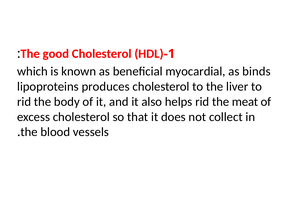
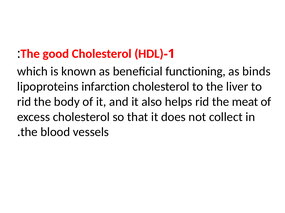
myocardial: myocardial -> functioning (196, 72)
produces: produces -> infarction (106, 87)
